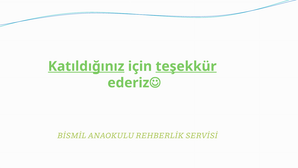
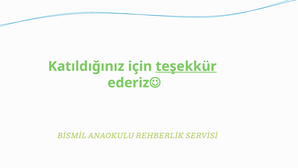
Katıldığınız underline: present -> none (86, 66)
